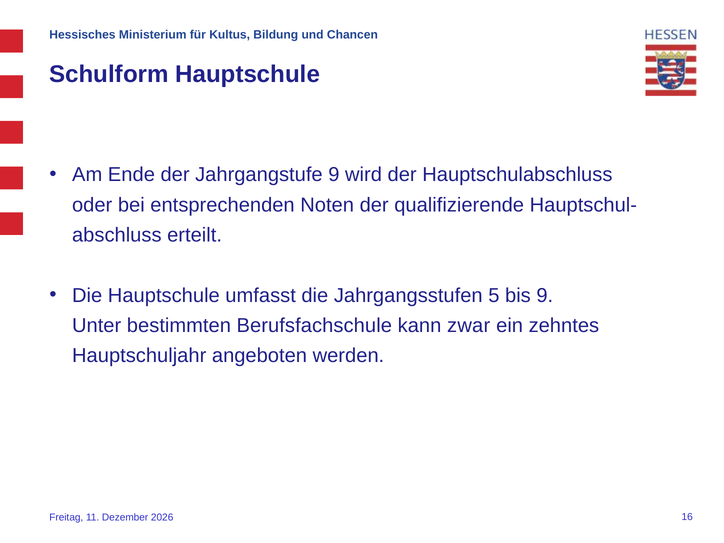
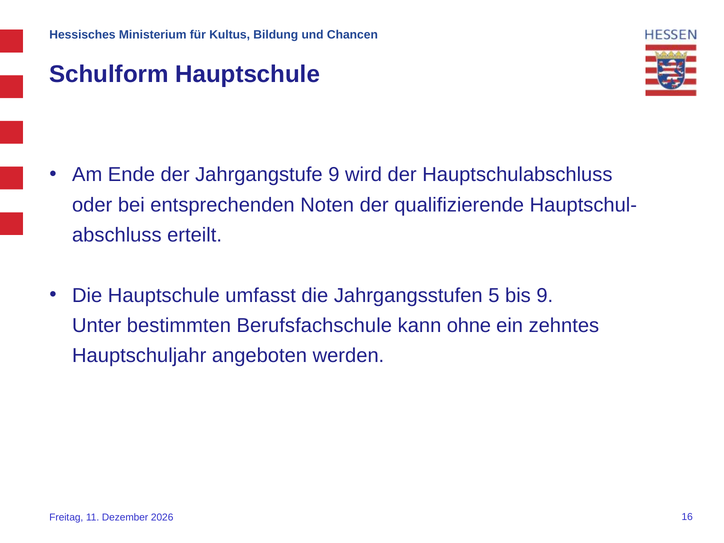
zwar: zwar -> ohne (469, 326)
